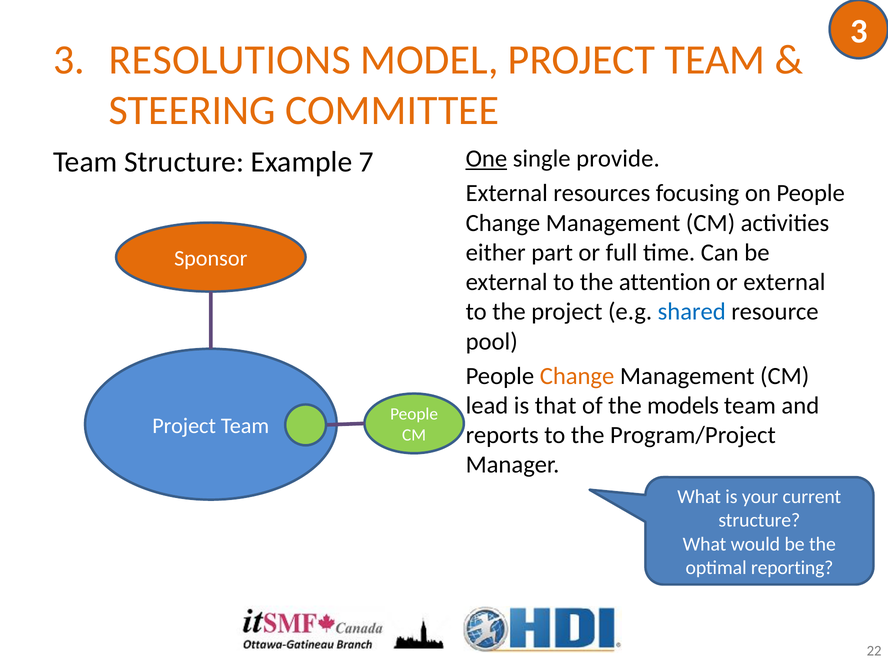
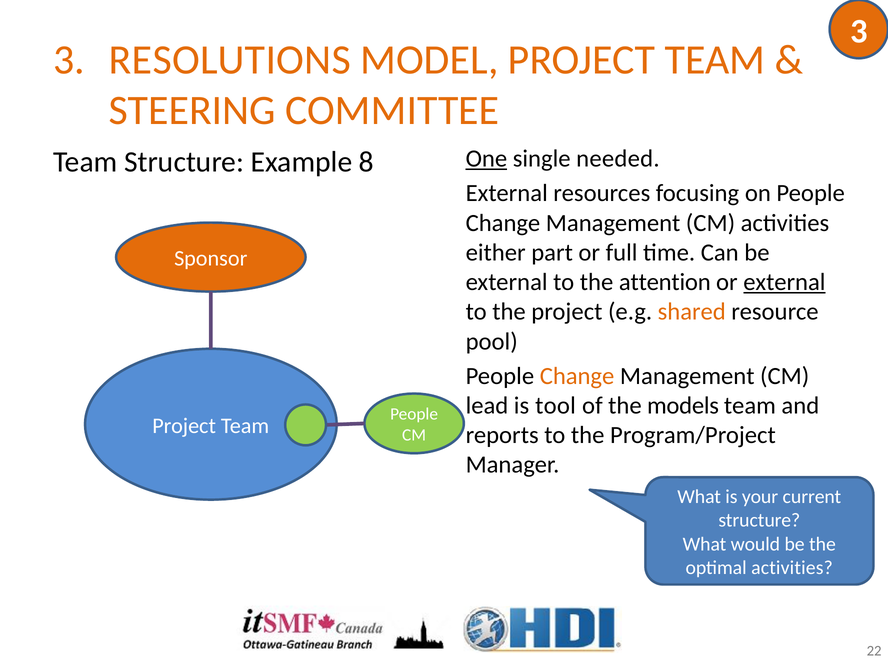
provide: provide -> needed (618, 159)
7: 7 -> 8 (366, 162)
external underline: none -> present (784, 282)
shared colour: blue -> orange (692, 312)
that: that -> tool (556, 406)
optimal reporting: reporting -> activities (792, 568)
